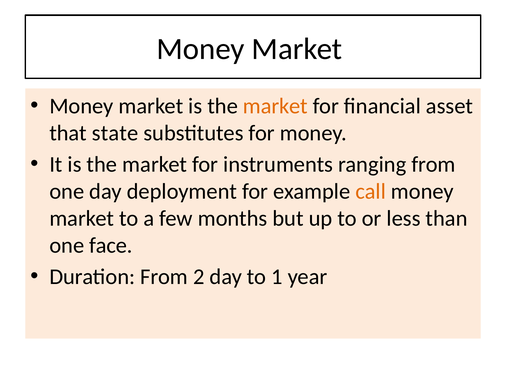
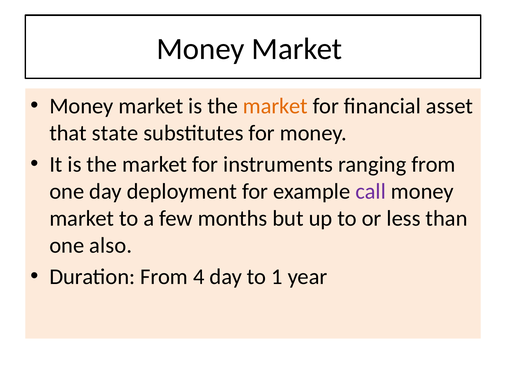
call colour: orange -> purple (371, 192)
face: face -> also (111, 246)
2: 2 -> 4 (199, 277)
